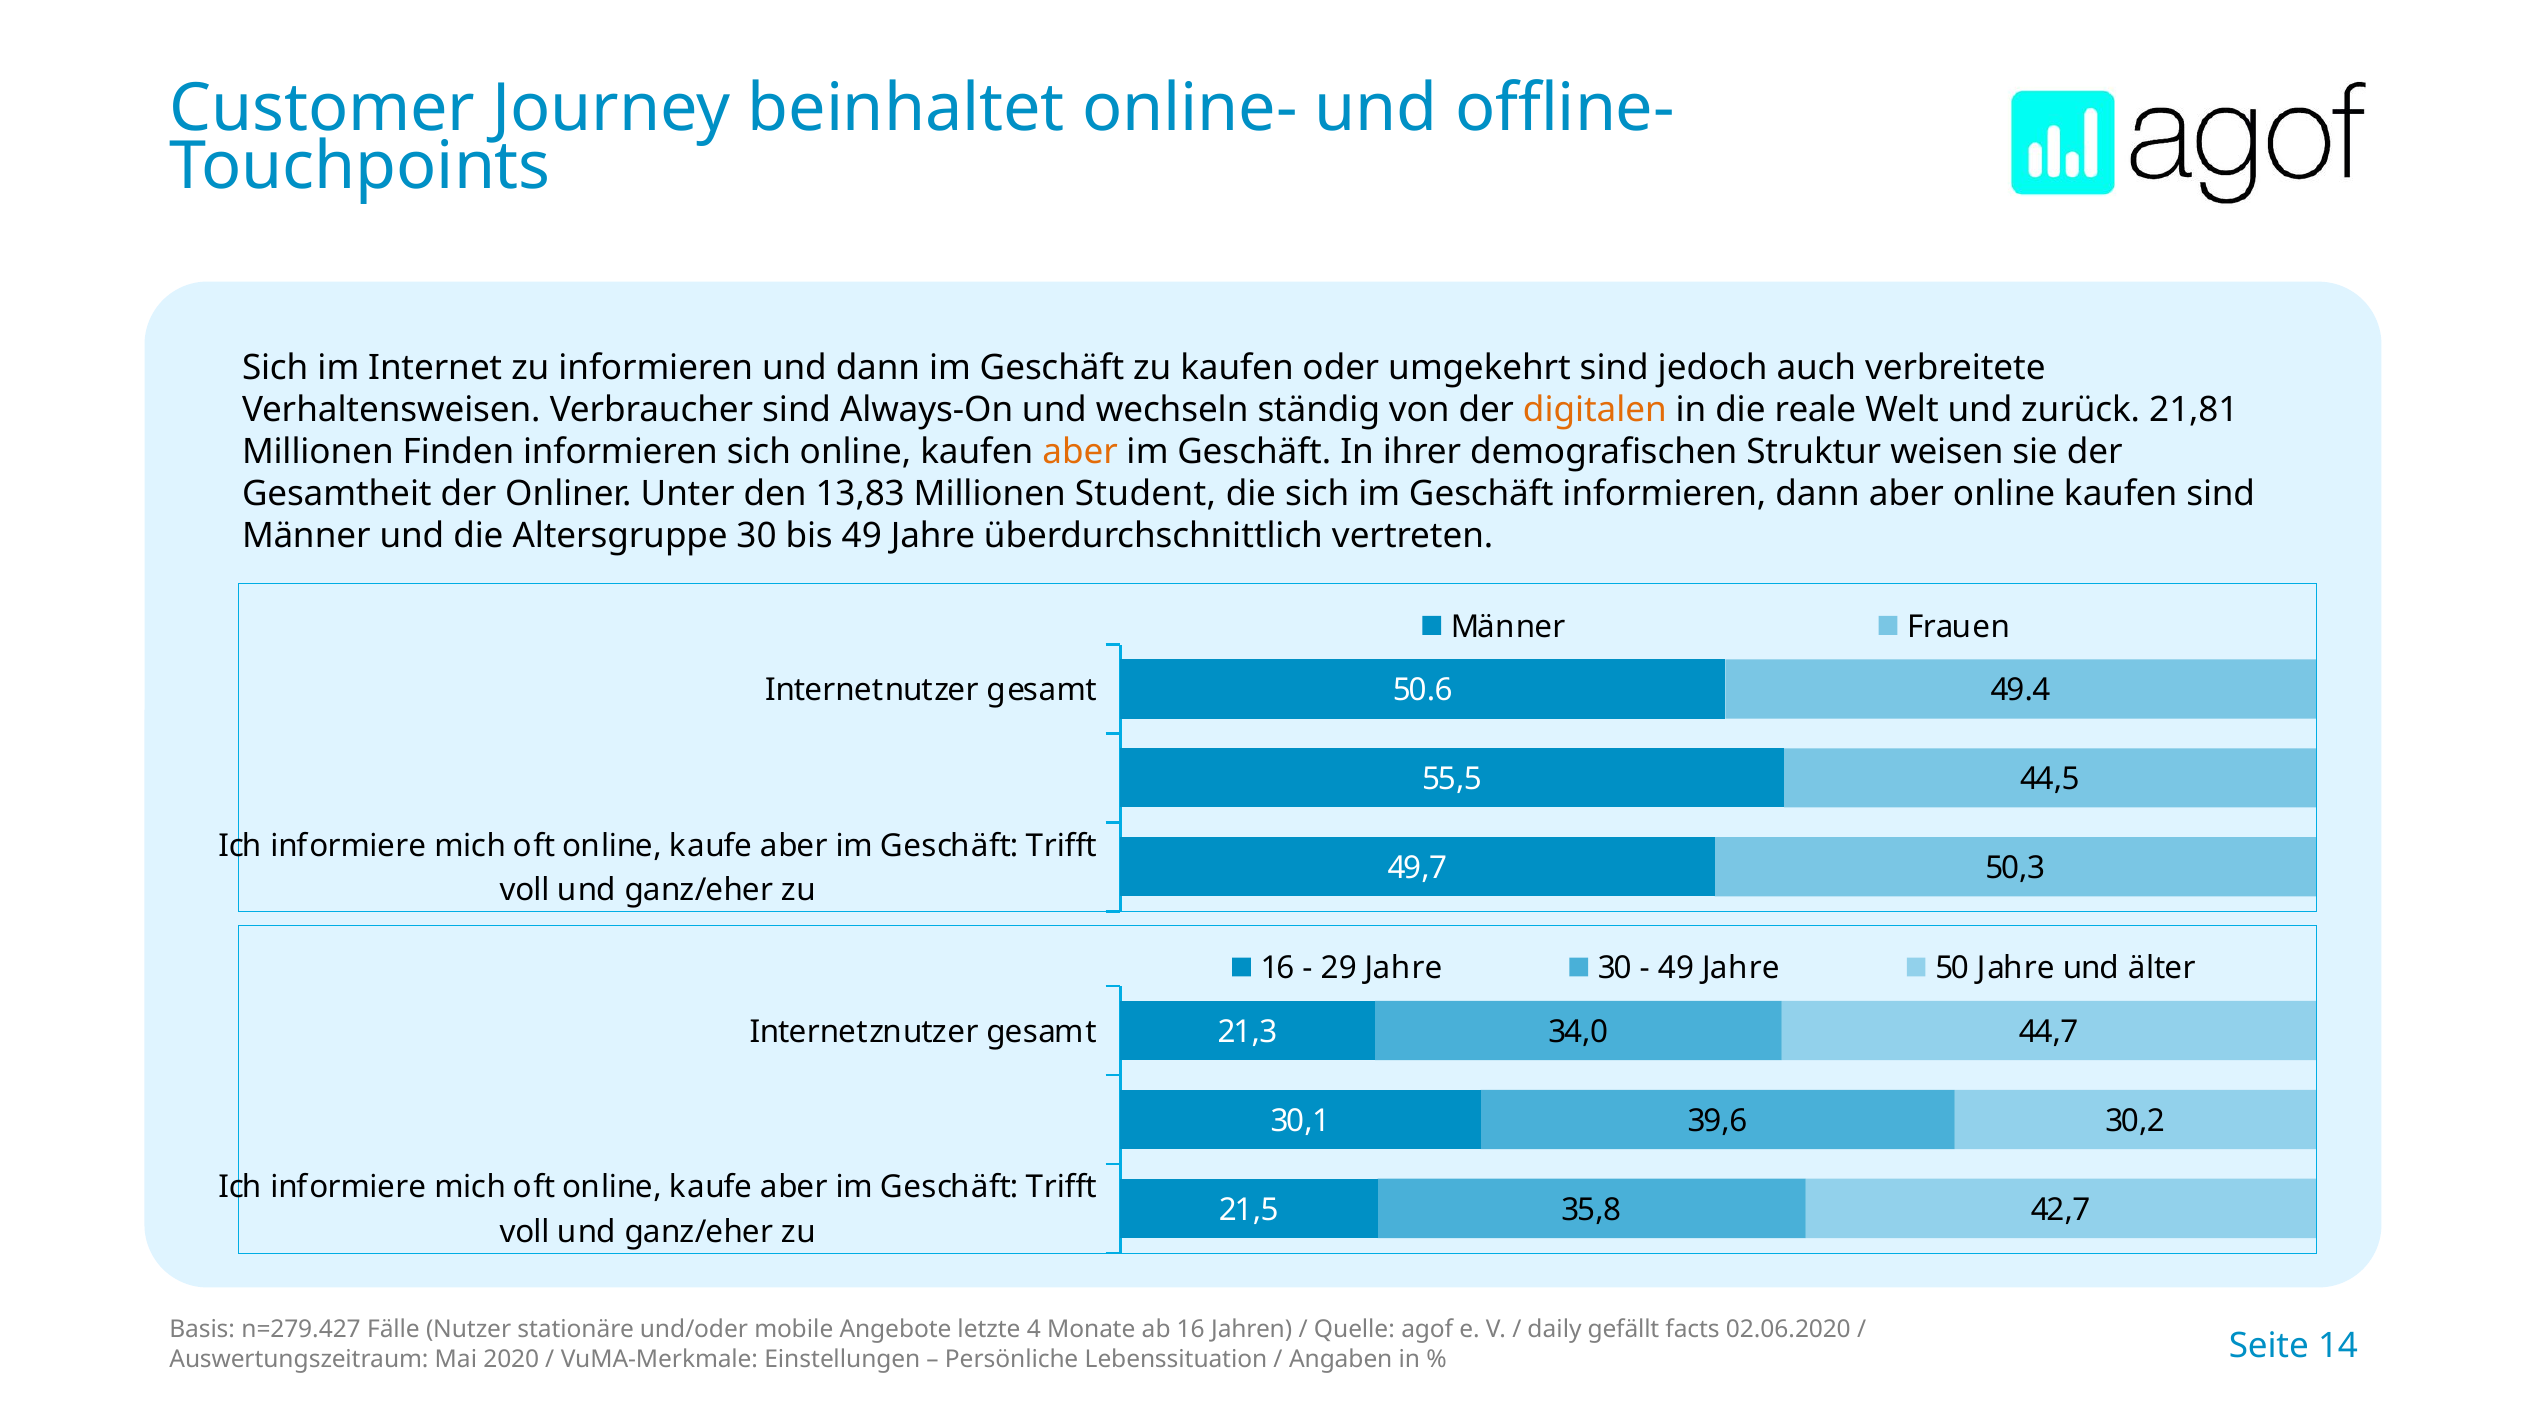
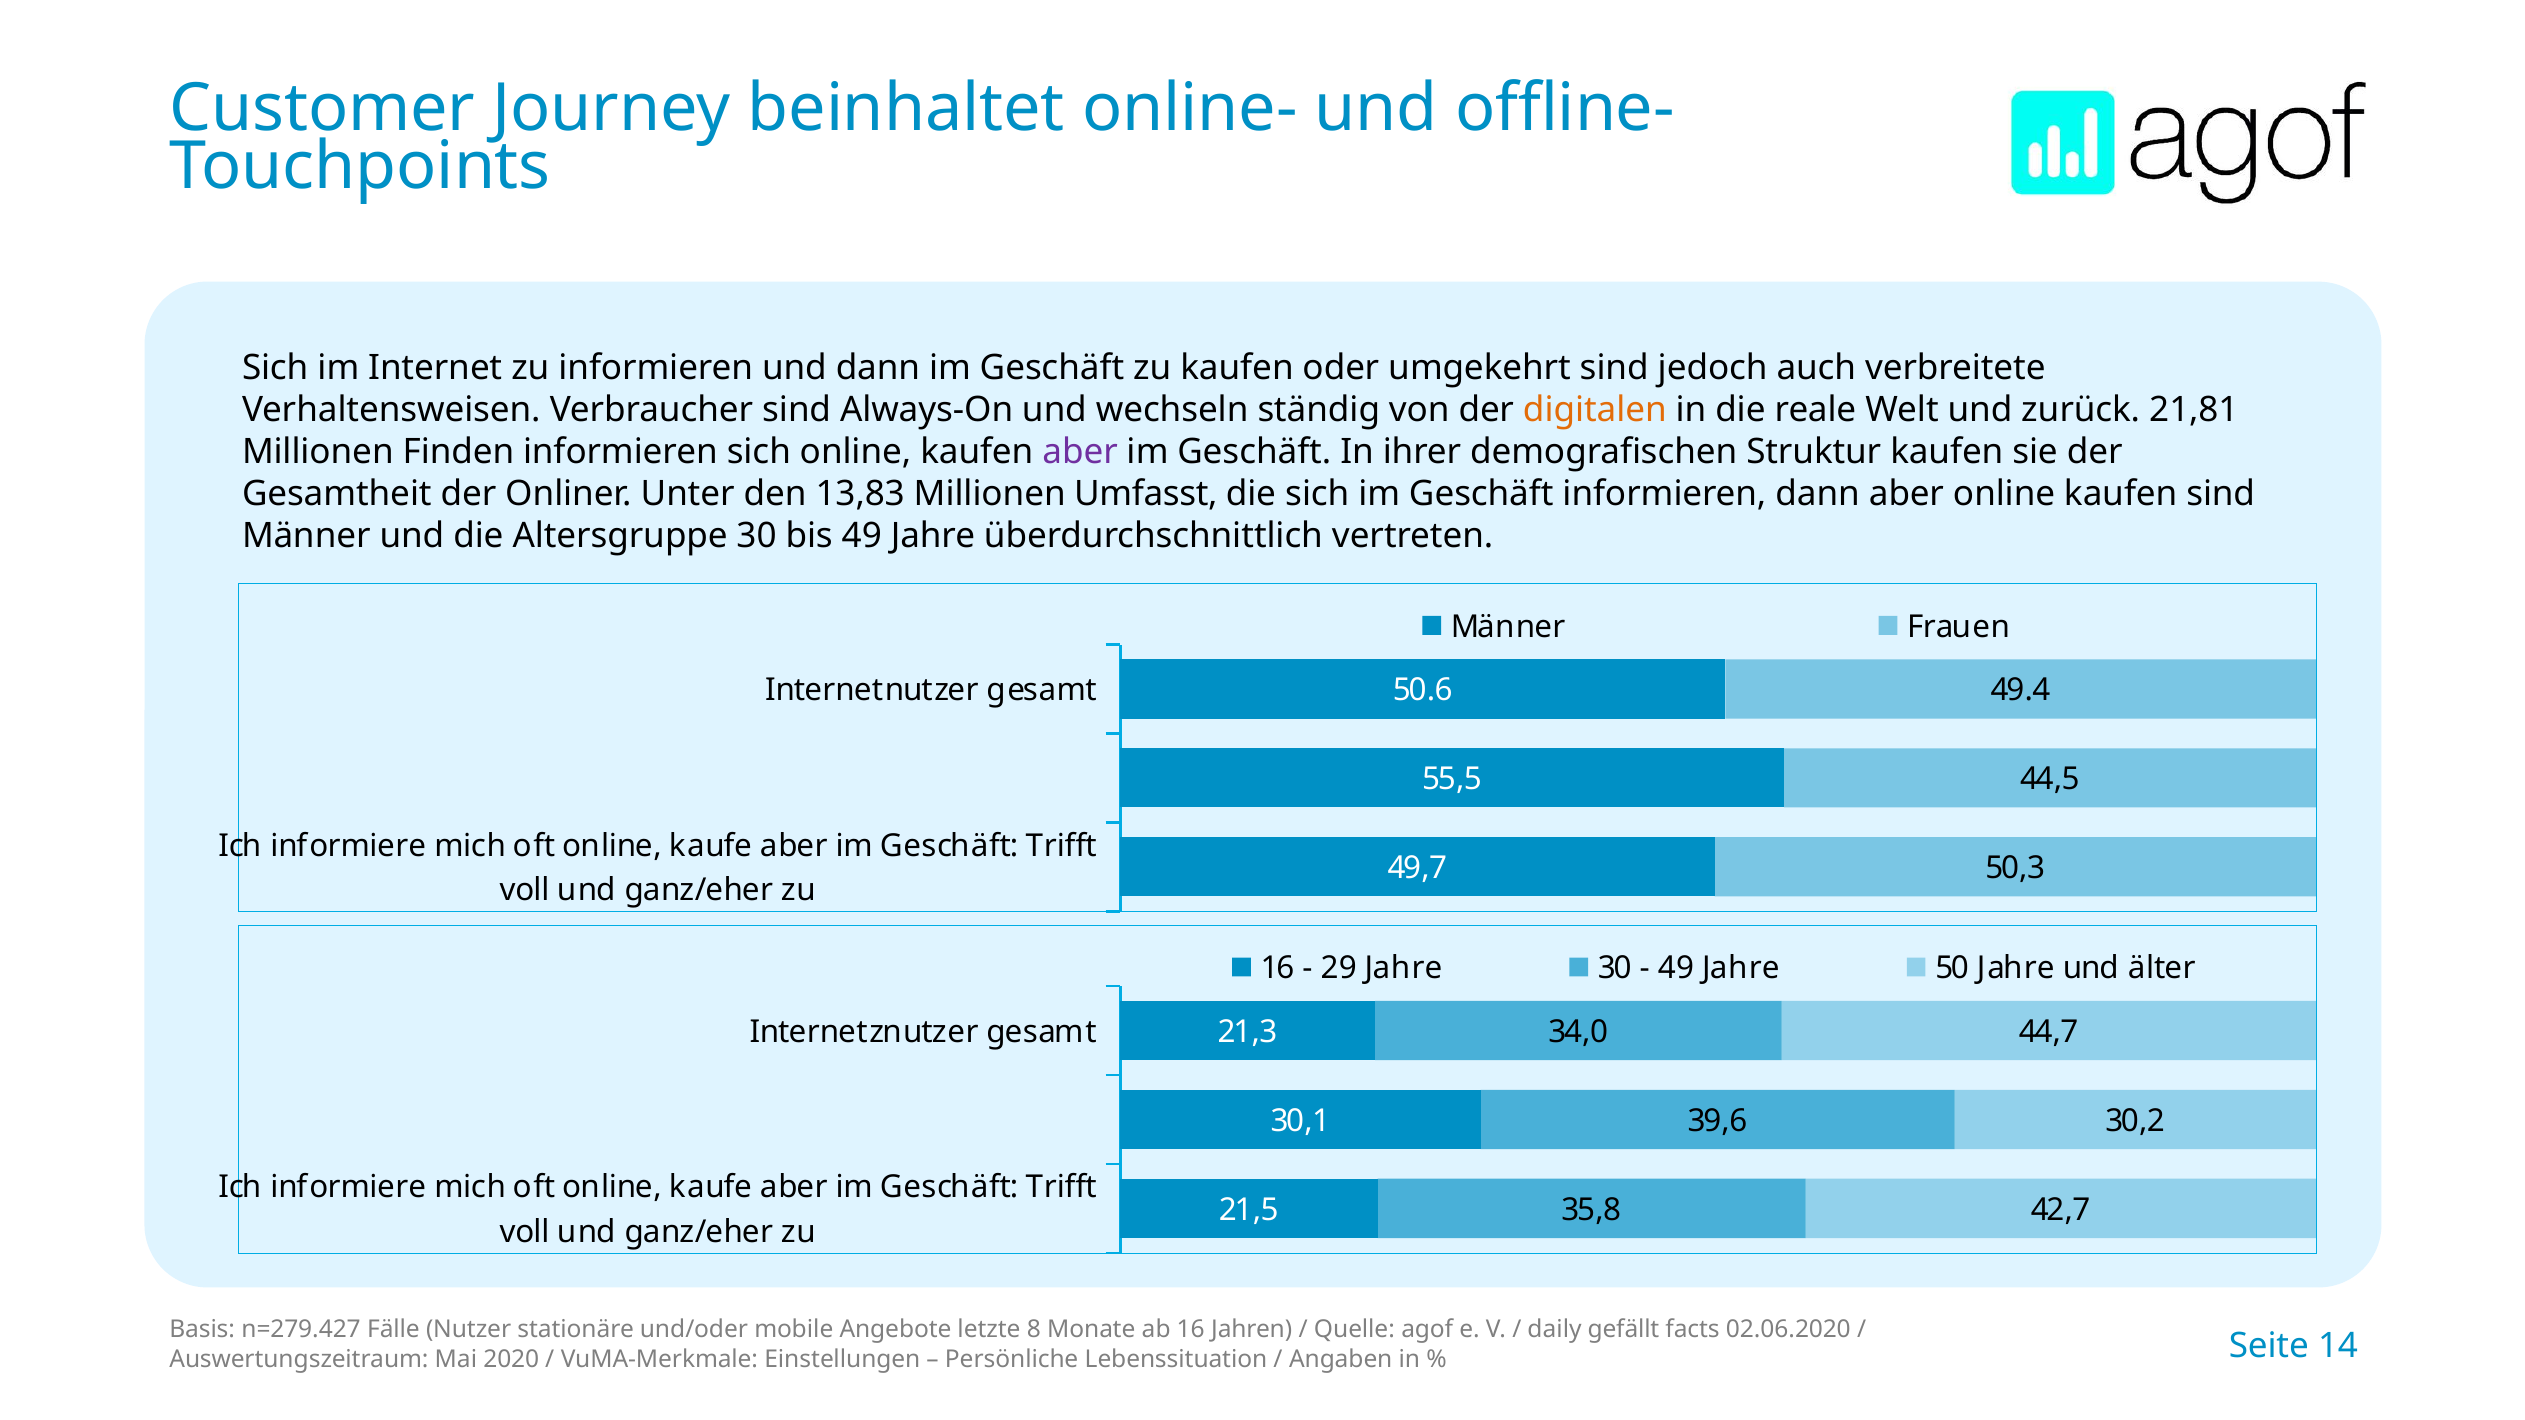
aber colour: orange -> purple (1080, 452)
Struktur weisen: weisen -> kaufen (1947, 452)
Student: Student -> Umfasst (1146, 494)
4: 4 -> 8 (1034, 1330)
